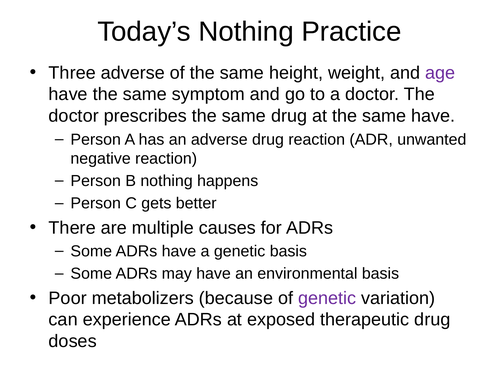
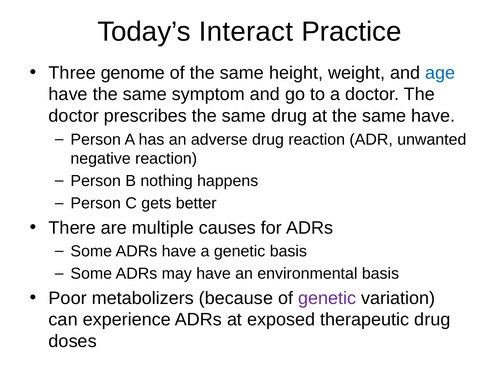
Today’s Nothing: Nothing -> Interact (246, 32)
Three adverse: adverse -> genome (133, 73)
age colour: purple -> blue (440, 73)
